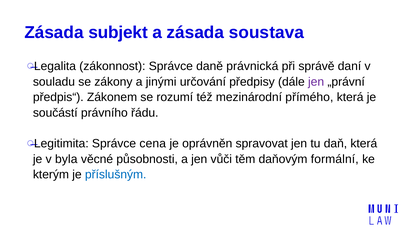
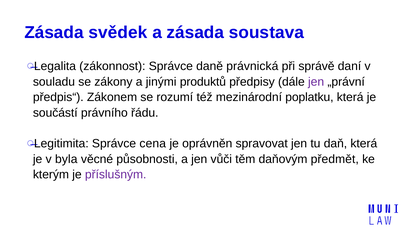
subjekt: subjekt -> svědek (118, 32)
určování: určování -> produktů (203, 82)
přímého: přímého -> poplatku (309, 97)
formální: formální -> předmět (335, 159)
příslušným colour: blue -> purple (116, 175)
